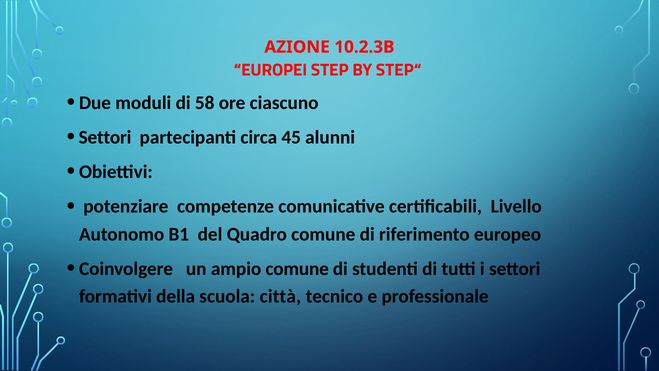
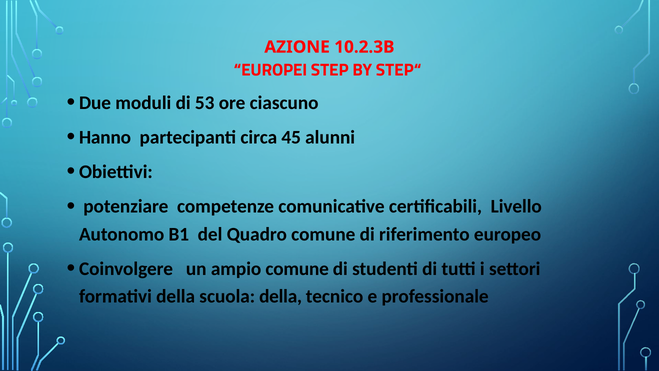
58: 58 -> 53 (205, 103)
Settori: Settori -> Hanno (105, 137)
scuola città: città -> della (281, 296)
